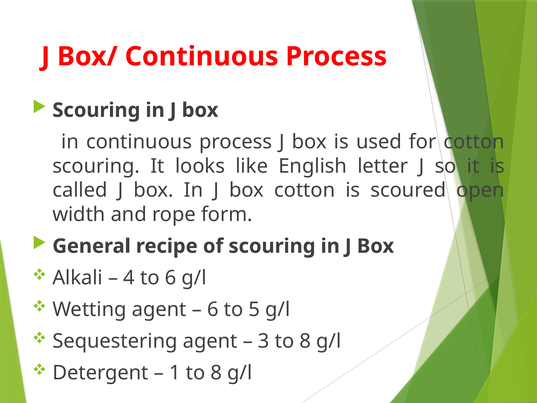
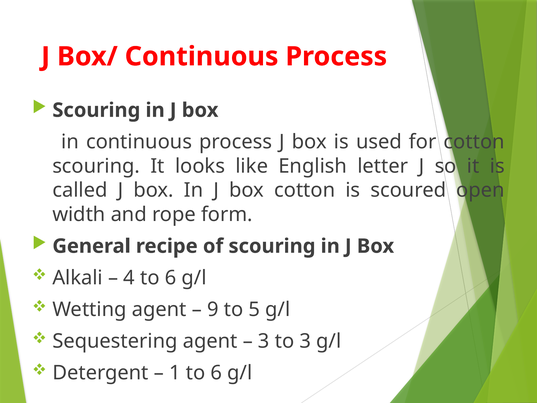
6: 6 -> 9 (213, 309)
3 to 8: 8 -> 3 (305, 341)
1 to 8: 8 -> 6 (216, 373)
